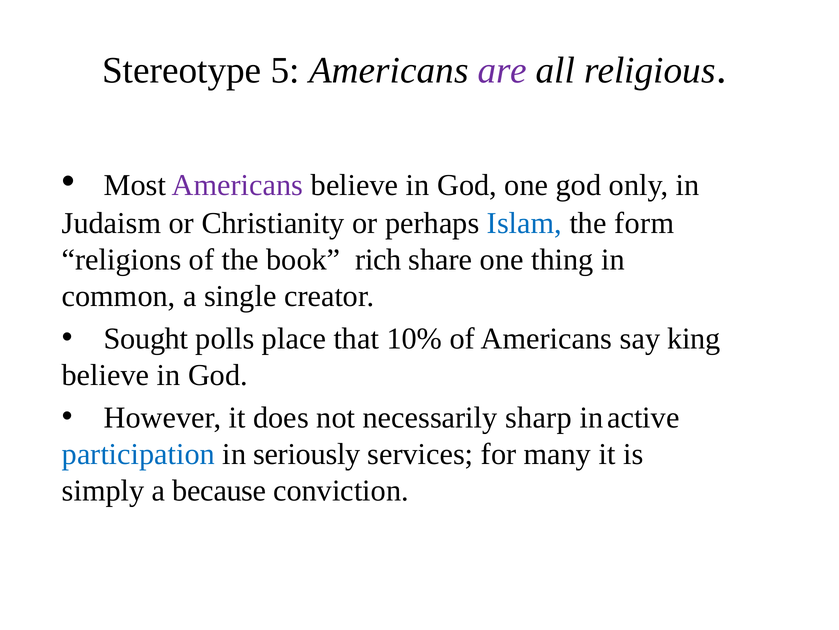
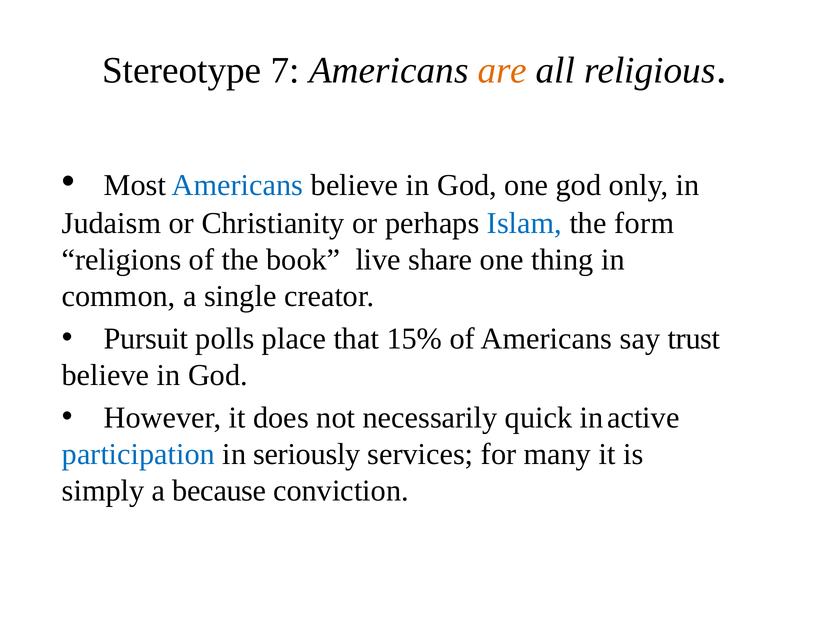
5: 5 -> 7 (285, 70)
are colour: purple -> orange (502, 70)
Americans colour: purple -> blue (238, 185)
rich: rich -> live (378, 259)
Sought: Sought -> Pursuit (146, 338)
10%: 10% -> 15% (414, 338)
king: king -> trust (694, 338)
sharp: sharp -> quick (539, 417)
